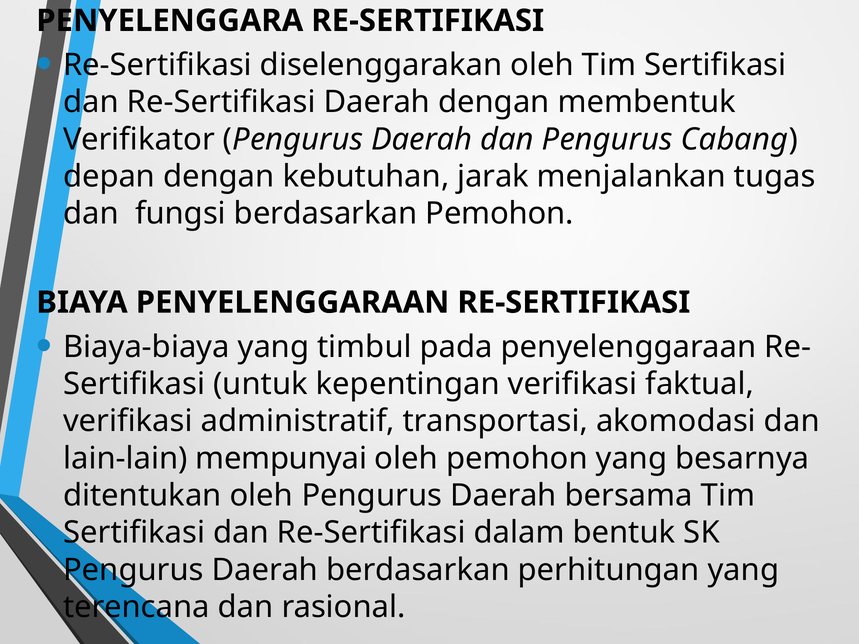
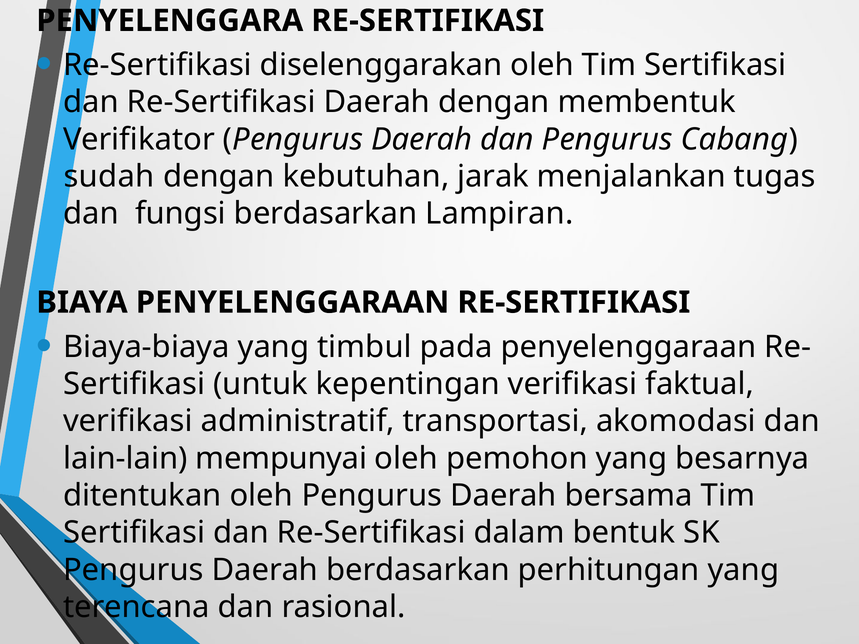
depan: depan -> sudah (109, 177)
berdasarkan Pemohon: Pemohon -> Lampiran (499, 214)
